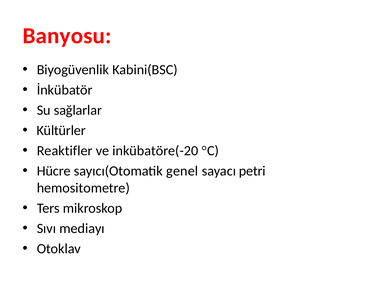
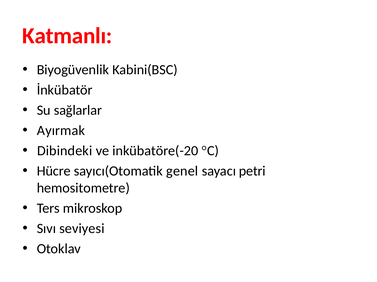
Banyosu: Banyosu -> Katmanlı (67, 36)
Kültürler: Kültürler -> Ayırmak (61, 131)
Reaktifler: Reaktifler -> Dibindeki (65, 151)
mediayı: mediayı -> seviyesi (82, 229)
